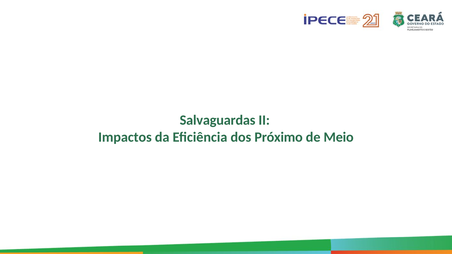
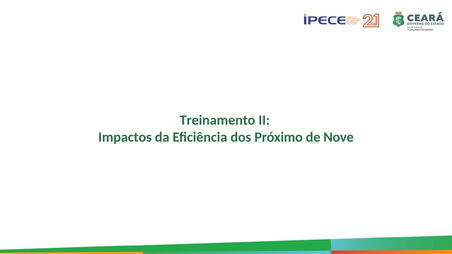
Salvaguardas: Salvaguardas -> Treinamento (217, 120)
Meio: Meio -> Nove (339, 137)
